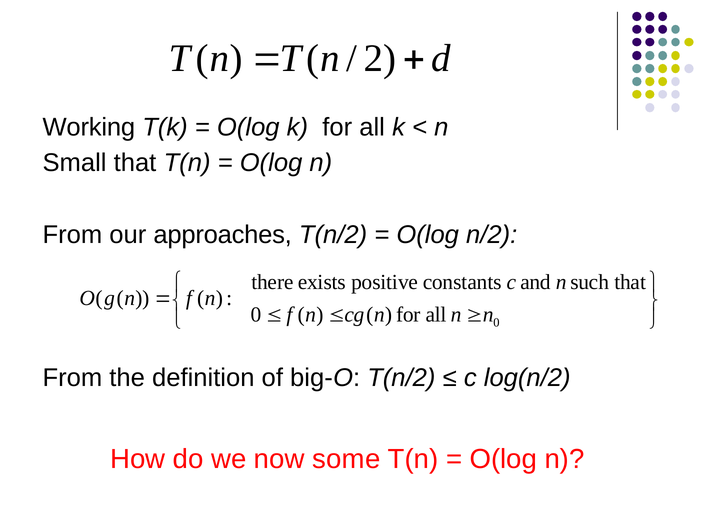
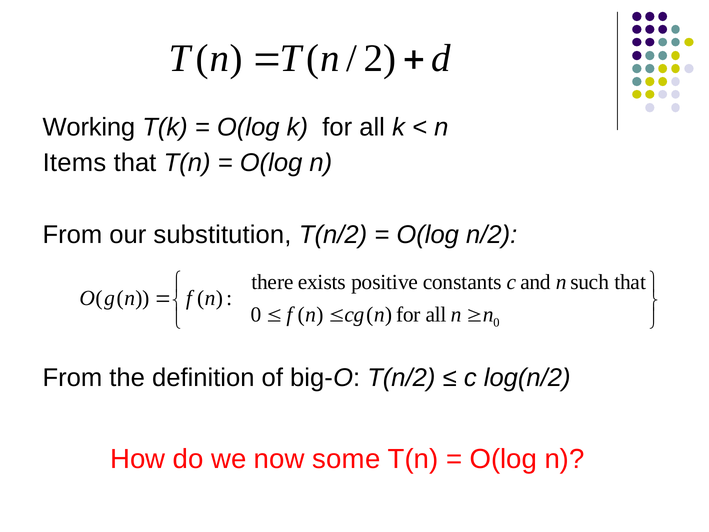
Small: Small -> Items (74, 163)
approaches: approaches -> substitution (222, 234)
